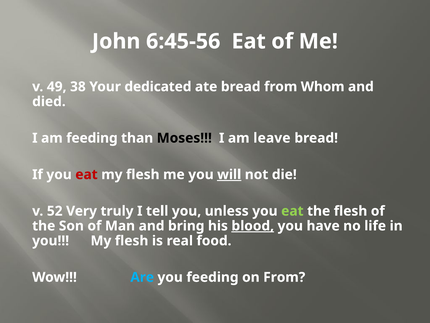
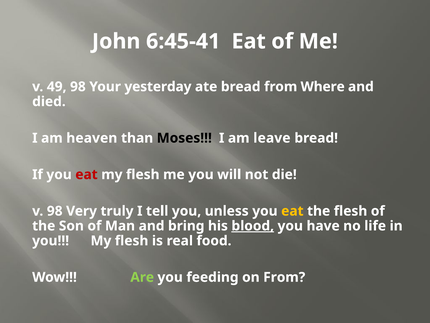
6:45-56: 6:45-56 -> 6:45-41 (183, 41)
49 38: 38 -> 98 (78, 87)
dedicated: dedicated -> yesterday (158, 87)
Whom: Whom -> Where (323, 87)
am feeding: feeding -> heaven (92, 138)
will underline: present -> none (229, 174)
v 52: 52 -> 98 (55, 211)
eat colour: light green -> yellow (292, 211)
Are colour: light blue -> light green (142, 277)
